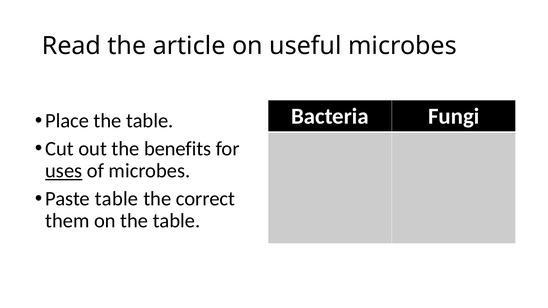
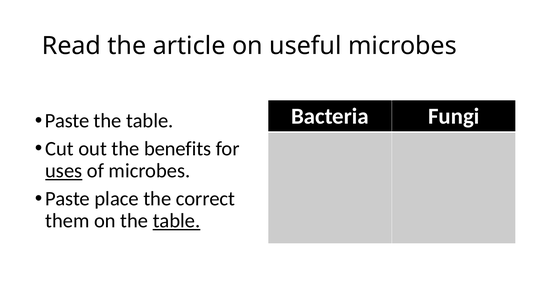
Place: Place -> Paste (67, 121)
Paste table: table -> place (117, 199)
table underline: none -> present (177, 221)
